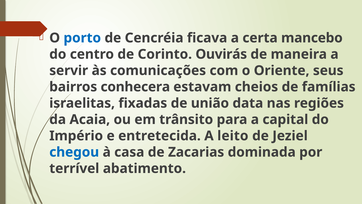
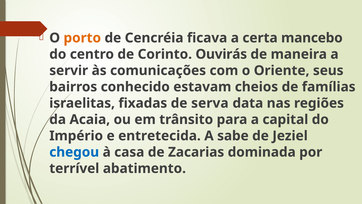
porto colour: blue -> orange (82, 38)
conhecera: conhecera -> conhecido (135, 87)
união: união -> serva (210, 103)
leito: leito -> sabe (233, 136)
